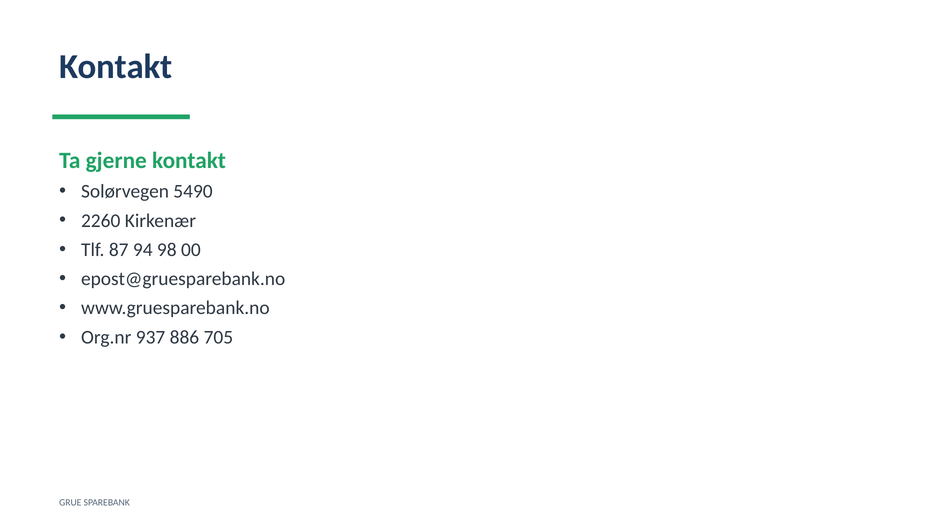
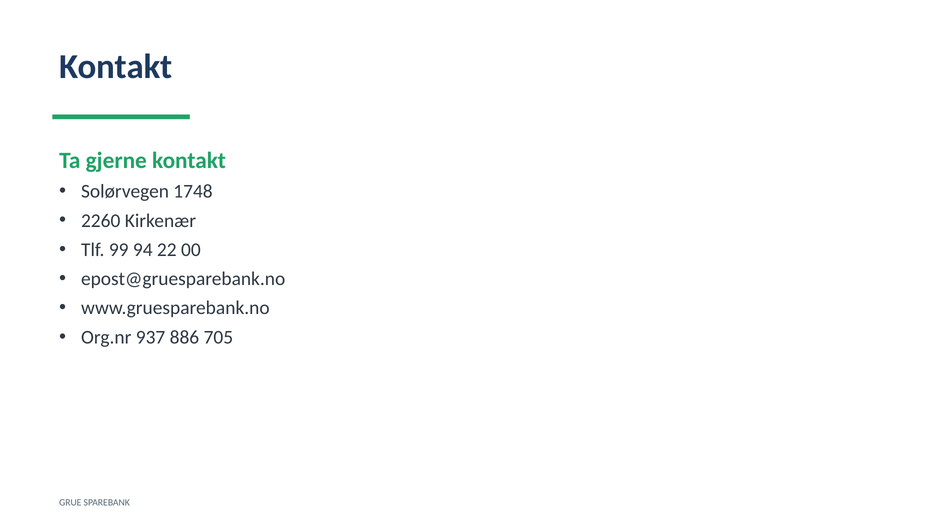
5490: 5490 -> 1748 (193, 191)
87: 87 -> 99 (119, 250)
98: 98 -> 22 (167, 250)
